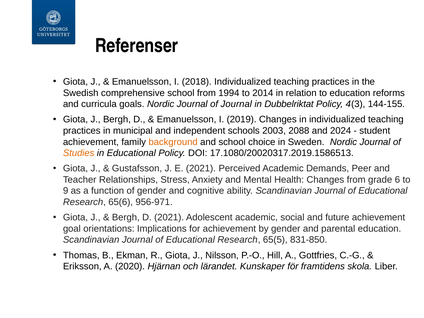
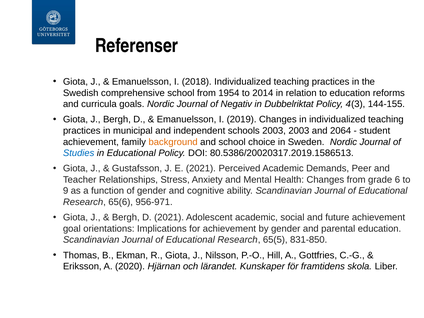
1994: 1994 -> 1954 (229, 93)
of Journal: Journal -> Negativ (236, 104)
2003 2088: 2088 -> 2003 (299, 131)
2024: 2024 -> 2064 (341, 131)
Studies colour: orange -> blue (79, 153)
17.1080/20020317.2019.1586513: 17.1080/20020317.2019.1586513 -> 80.5386/20020317.2019.1586513 (282, 153)
